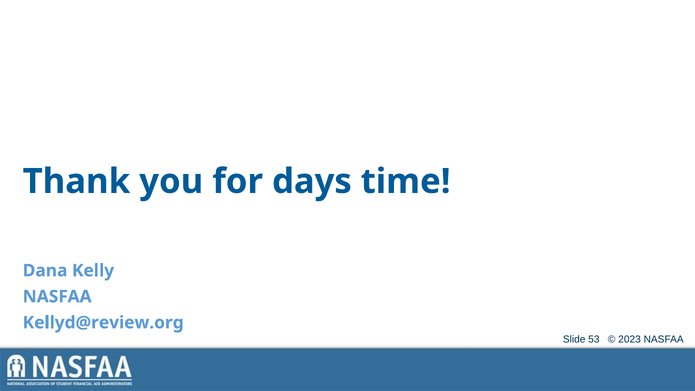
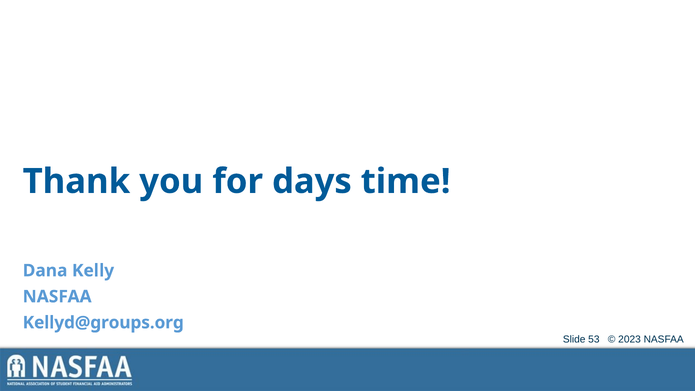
Kellyd@review.org: Kellyd@review.org -> Kellyd@groups.org (103, 323)
